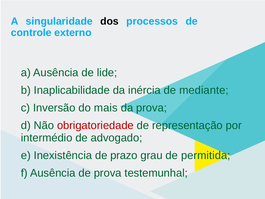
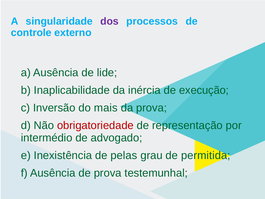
dos colour: black -> purple (110, 21)
mediante: mediante -> execução (204, 90)
prazo: prazo -> pelas (124, 155)
